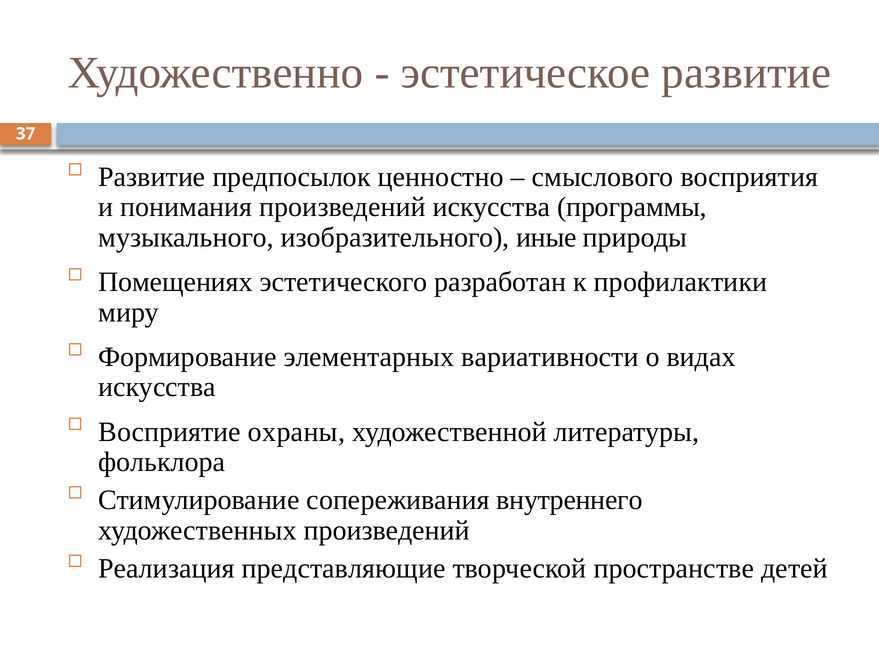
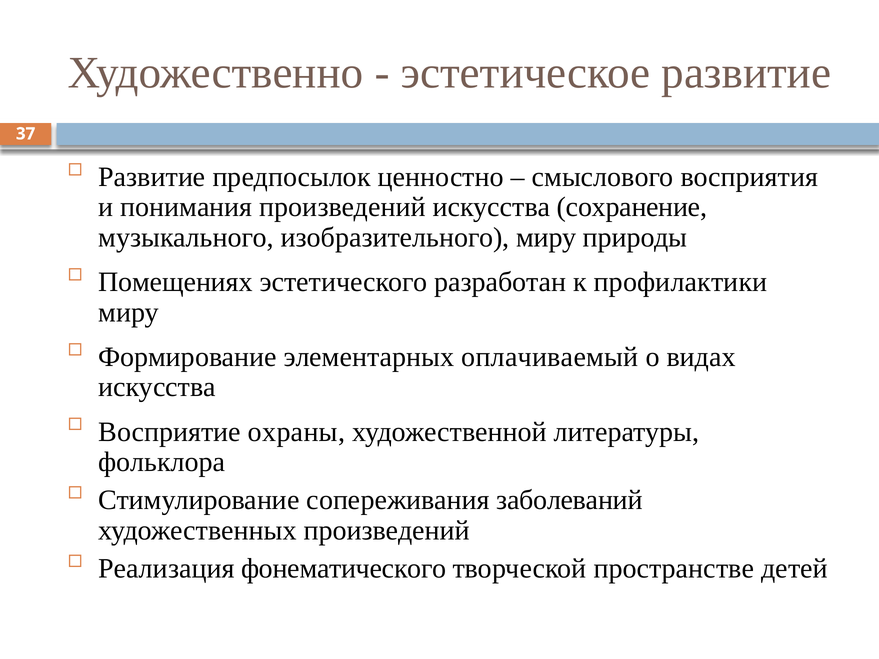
программы: программы -> сохранение (632, 207)
изобразительного иные: иные -> миру (546, 238)
вариативности: вариативности -> оплачиваемый (550, 357)
внутреннего: внутреннего -> заболеваний (569, 500)
представляющие: представляющие -> фонематического (344, 569)
